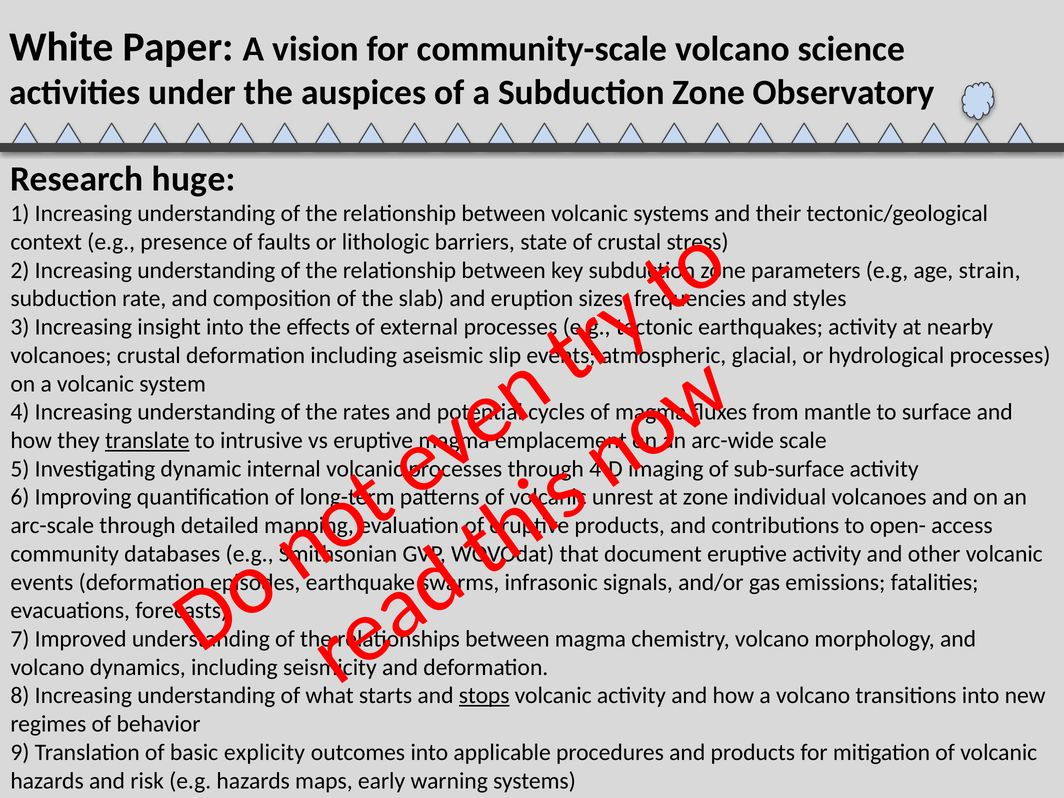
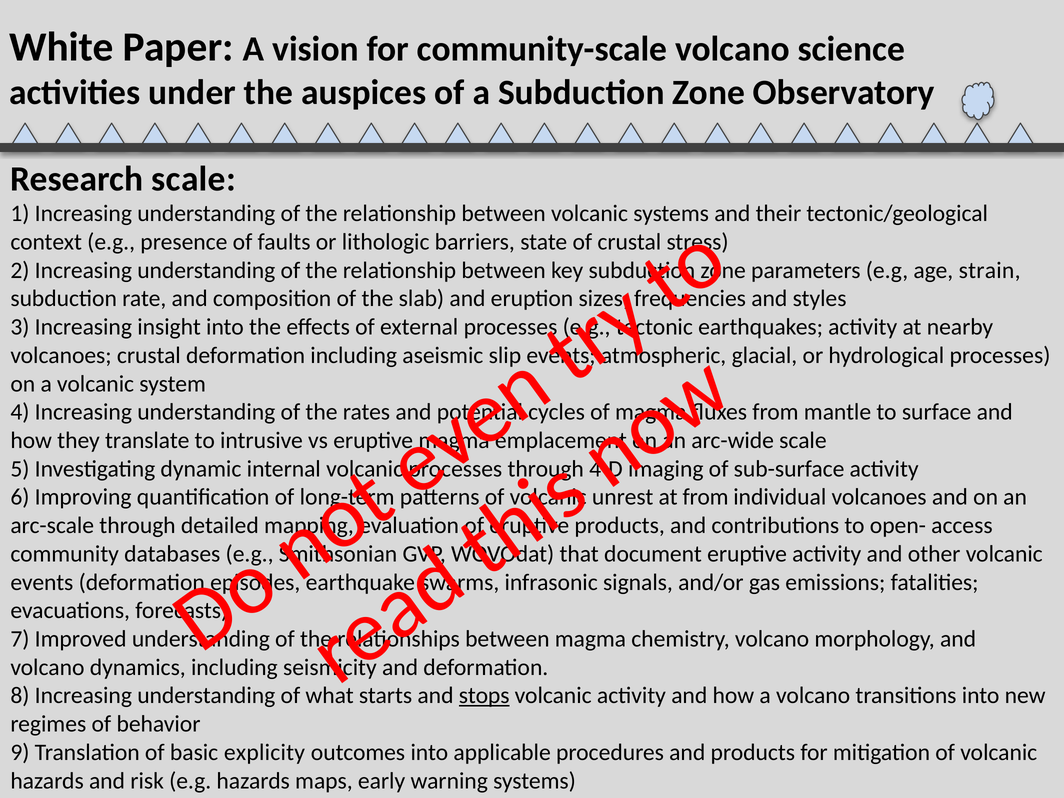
Research huge: huge -> scale (194, 179)
translate underline: present -> none (147, 440)
at zone: zone -> from (706, 497)
